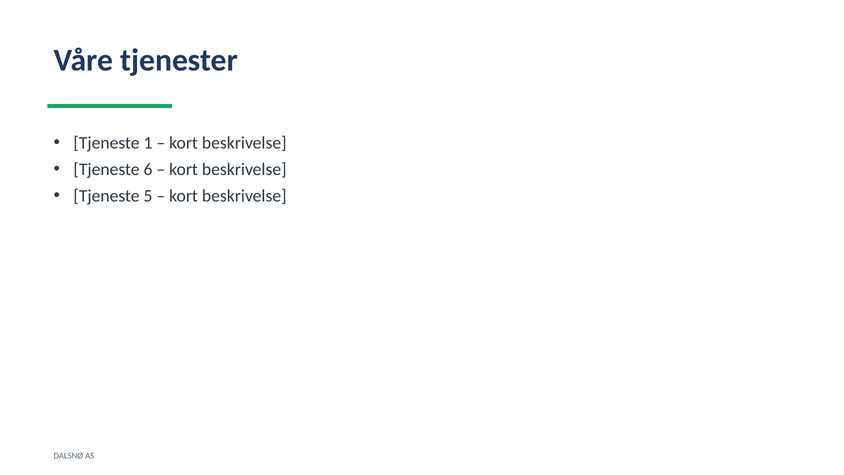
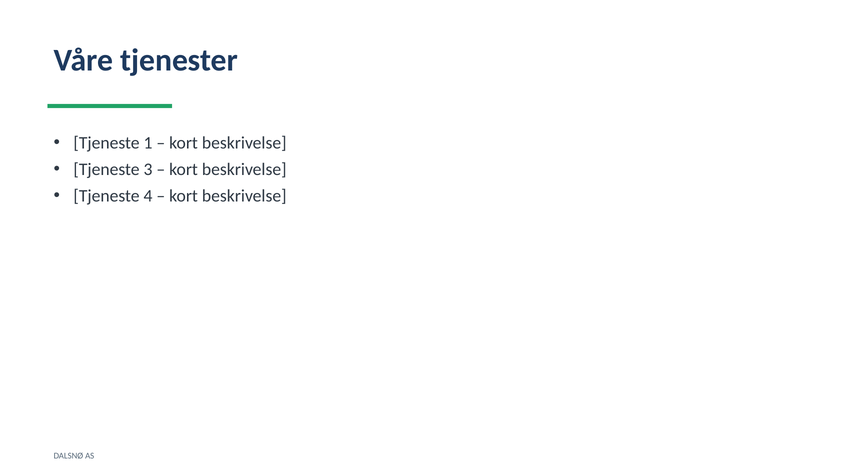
6: 6 -> 3 (148, 169)
5: 5 -> 4 (148, 196)
